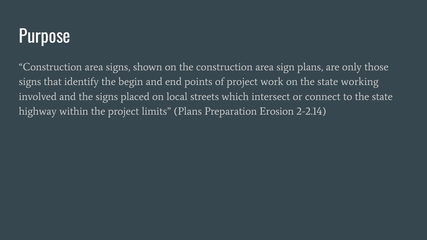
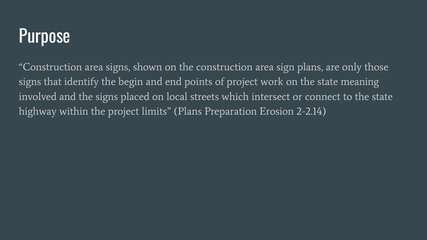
working: working -> meaning (360, 82)
